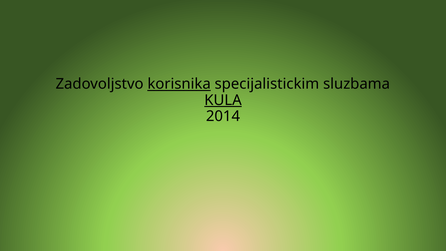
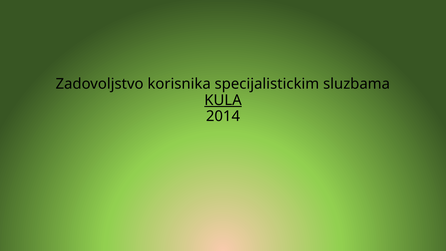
korisnika underline: present -> none (179, 84)
